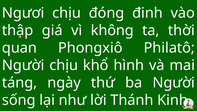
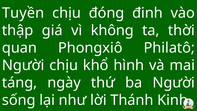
Ngươi: Ngươi -> Tuyền (23, 13)
